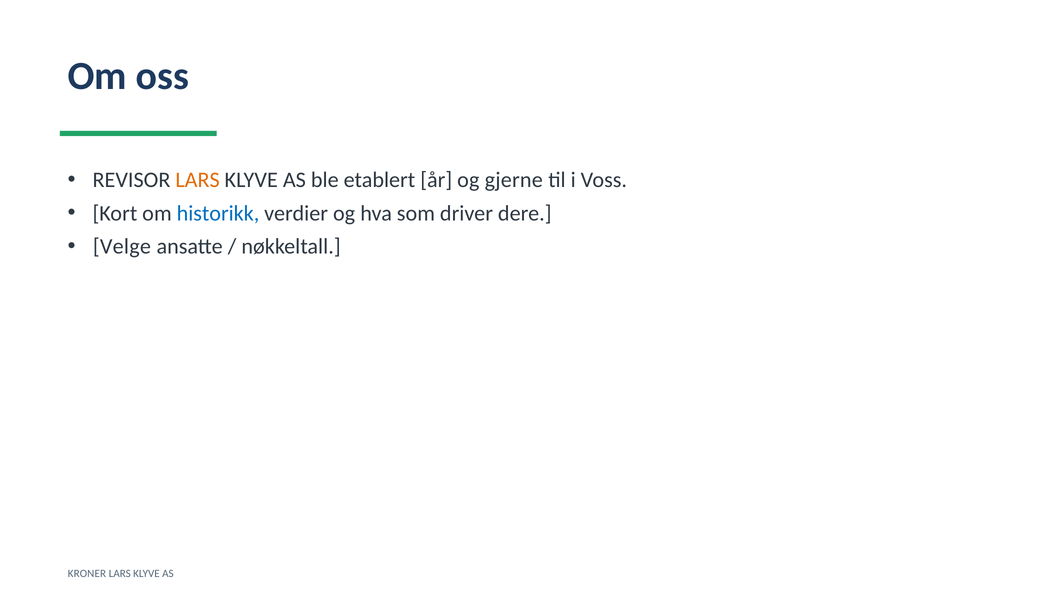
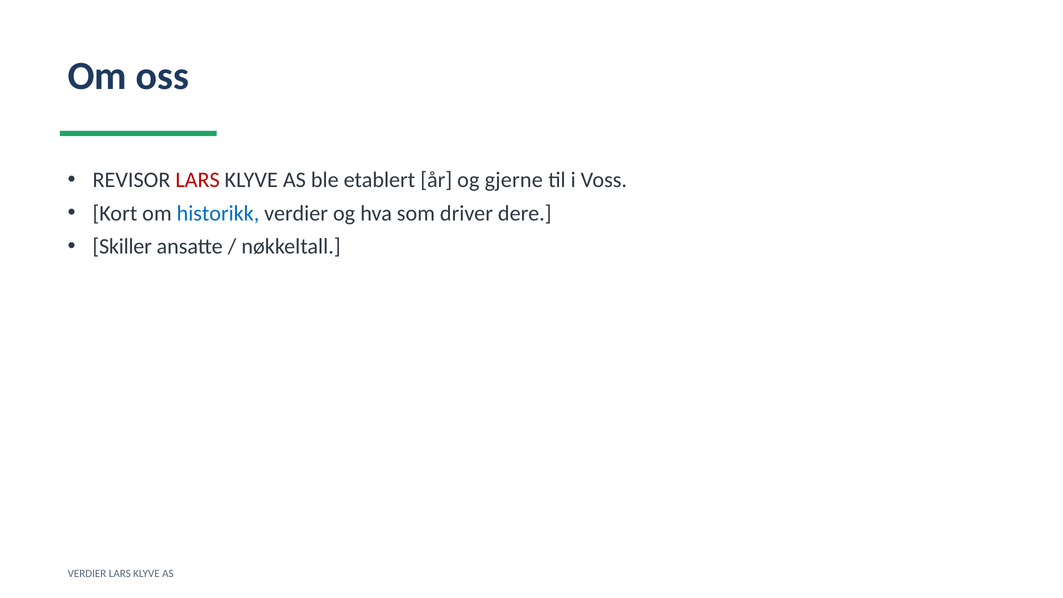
LARS colour: orange -> red (198, 180)
Velge: Velge -> Skiller (122, 247)
KRONER: KRONER -> VERDIER (87, 574)
